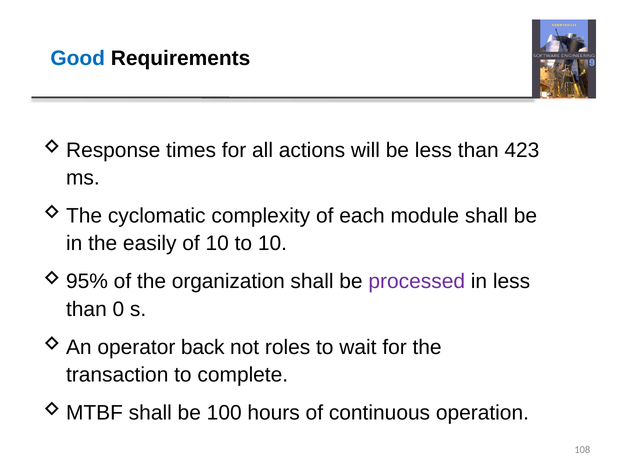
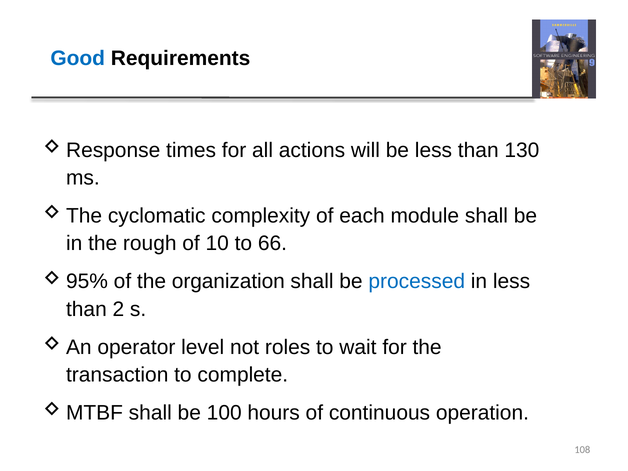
423: 423 -> 130 (522, 150)
easily: easily -> rough (150, 243)
to 10: 10 -> 66 (272, 243)
processed colour: purple -> blue (417, 282)
0: 0 -> 2 (118, 309)
back: back -> level (203, 347)
